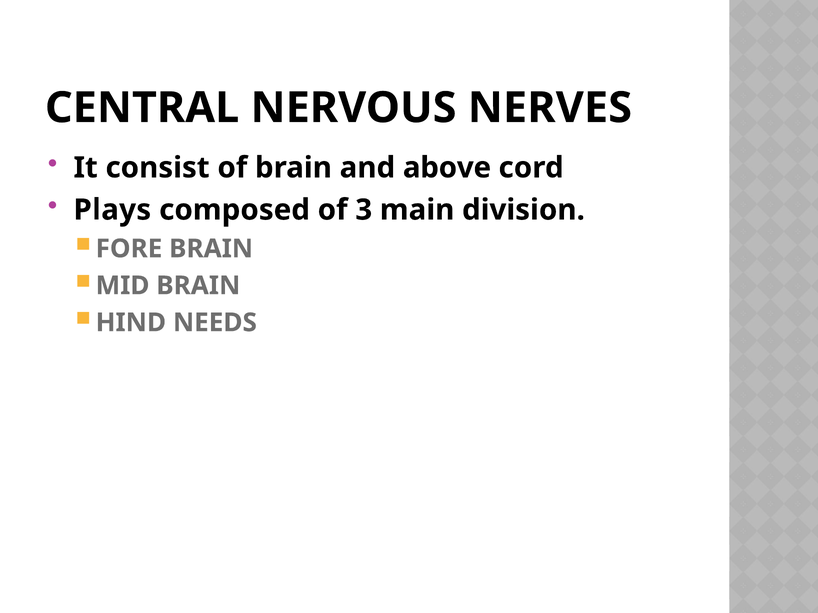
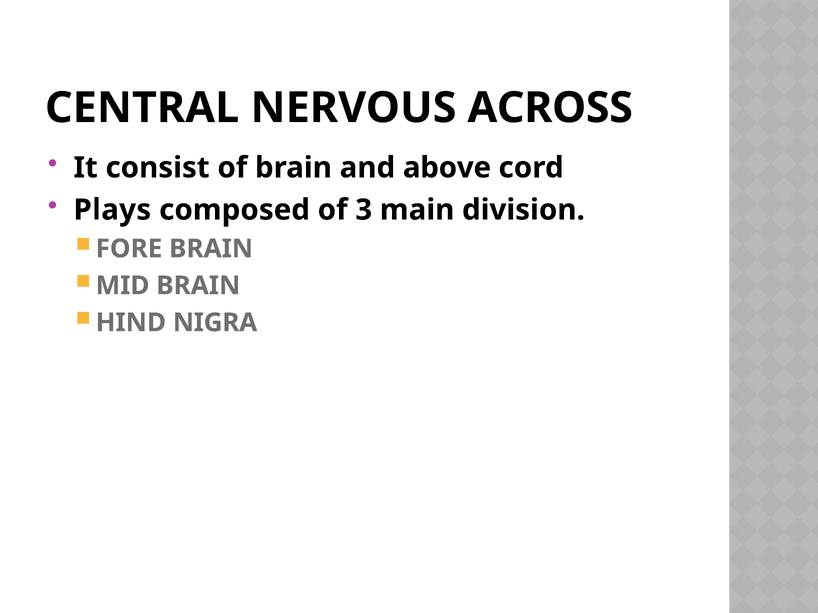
NERVES: NERVES -> ACROSS (550, 108)
NEEDS: NEEDS -> NIGRA (215, 323)
